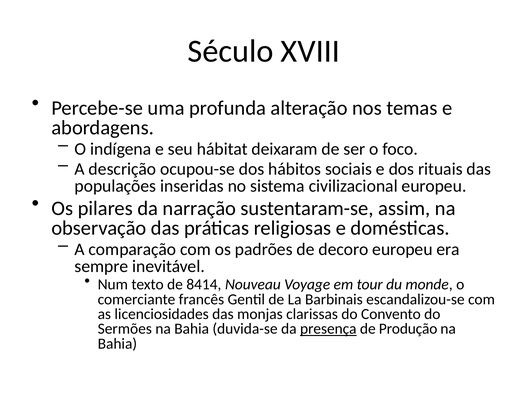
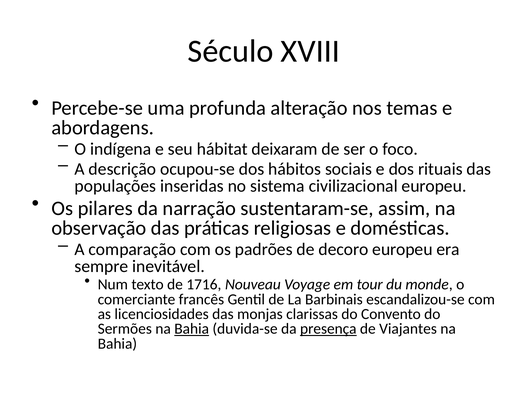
8414: 8414 -> 1716 (204, 285)
Bahia underline: none -> present (192, 329)
Produção: Produção -> Viajantes (408, 329)
